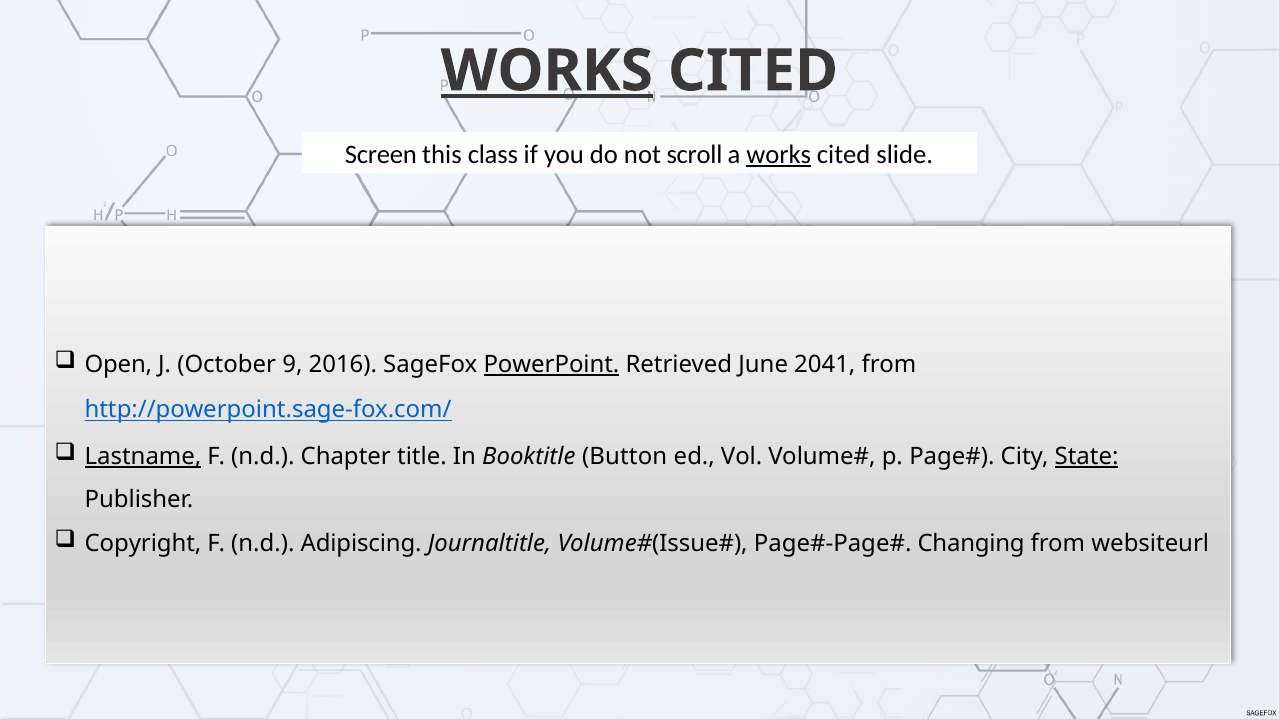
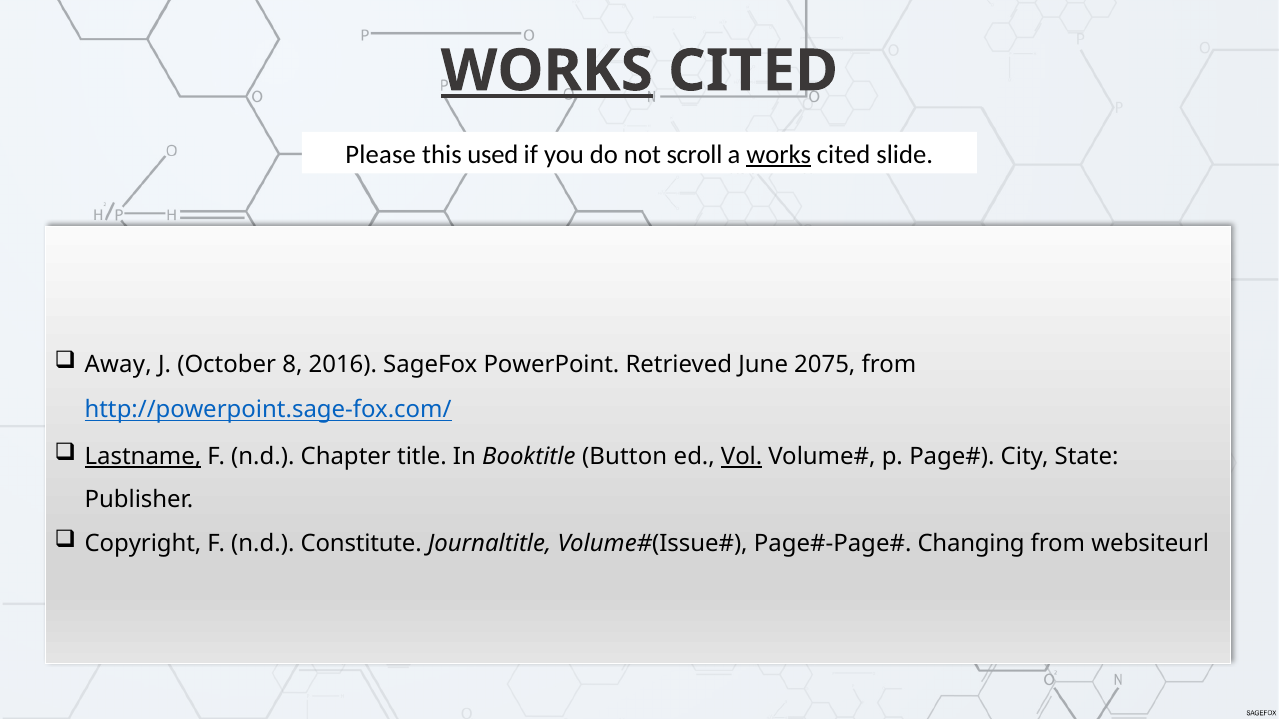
Screen: Screen -> Please (381, 155)
class: class -> used (493, 155)
Open: Open -> Away (118, 365)
9: 9 -> 8 (292, 365)
PowerPoint underline: present -> none (551, 365)
2041: 2041 -> 2075 (825, 365)
Vol underline: none -> present (742, 457)
State underline: present -> none (1087, 457)
Adipiscing: Adipiscing -> Constitute (361, 543)
